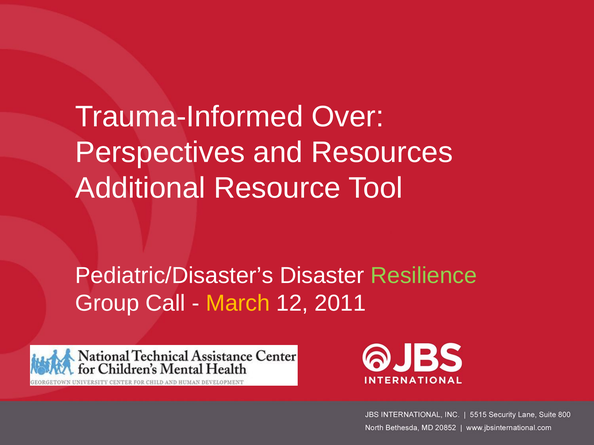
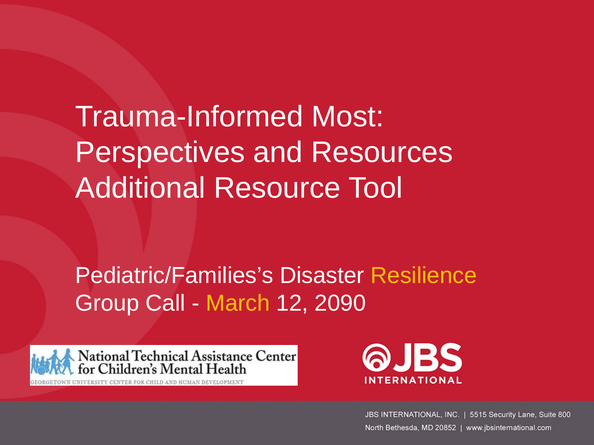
Over: Over -> Most (348, 117)
Pediatric/Disaster’s: Pediatric/Disaster’s -> Pediatric/Families’s (174, 276)
Resilience colour: light green -> yellow (424, 276)
2011: 2011 -> 2090 (340, 304)
